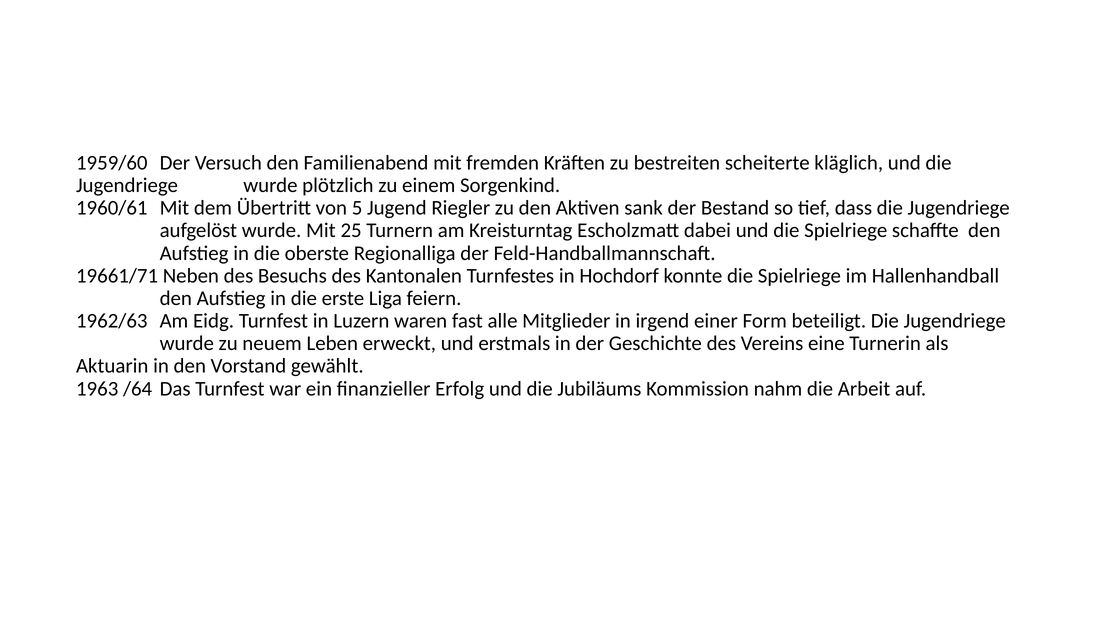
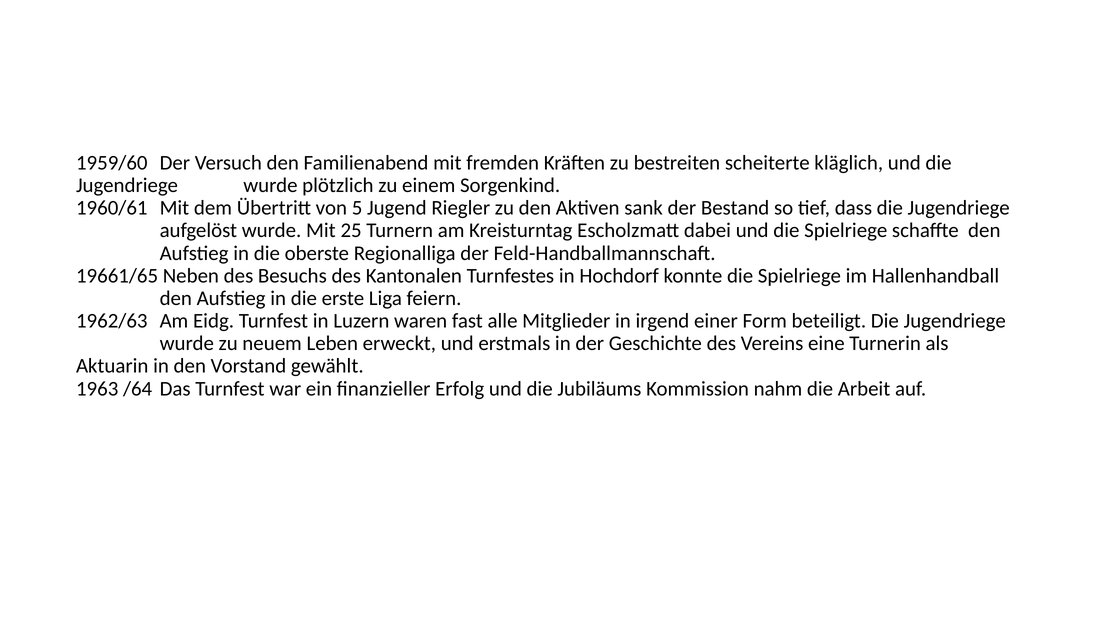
19661/71: 19661/71 -> 19661/65 (117, 276)
